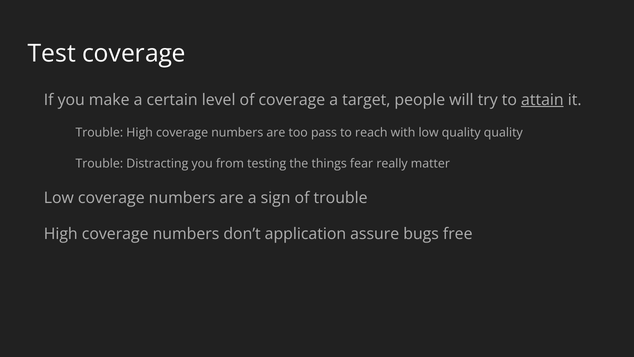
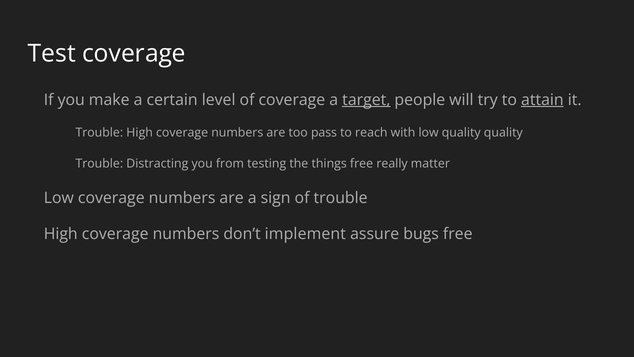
target underline: none -> present (366, 100)
things fear: fear -> free (362, 164)
application: application -> implement (305, 234)
